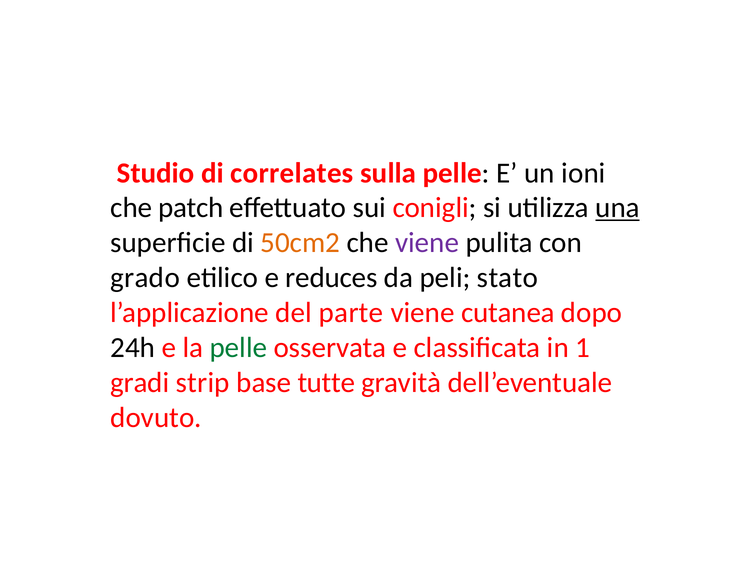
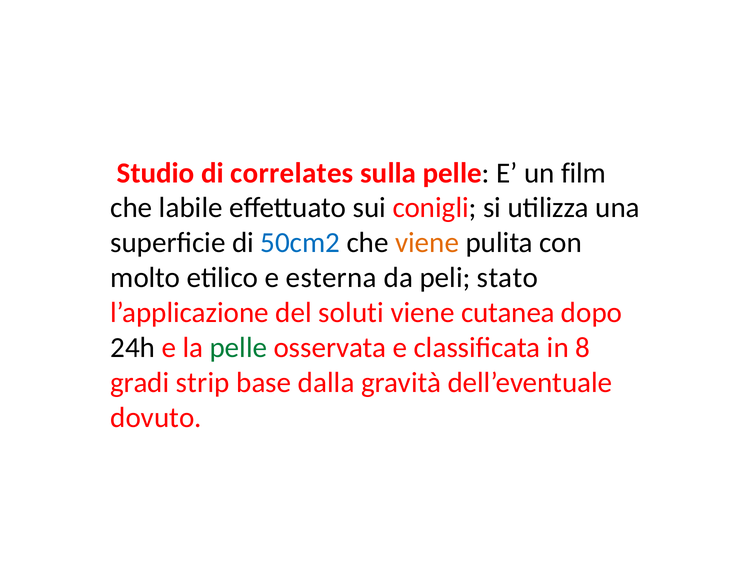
ioni: ioni -> film (584, 173)
patch: patch -> labile (191, 208)
una underline: present -> none (617, 208)
50cm2 colour: orange -> blue (300, 243)
viene colour: purple -> orange (427, 243)
grado: grado -> molto (145, 278)
reduces: reduces -> esterna (331, 278)
parte: parte -> soluti (351, 313)
1: 1 -> 8 (583, 348)
tutte: tutte -> dalla (326, 382)
